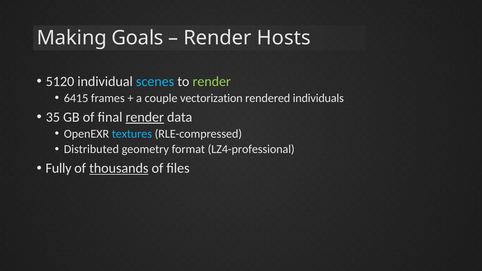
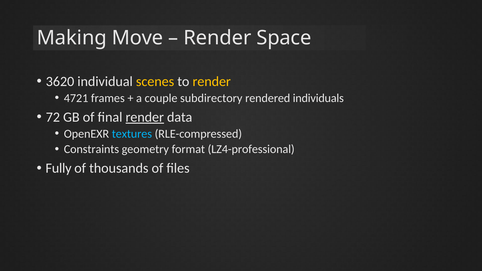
Goals: Goals -> Move (138, 38)
Hosts: Hosts -> Space (284, 38)
5120: 5120 -> 3620 (60, 81)
scenes colour: light blue -> yellow (155, 81)
render colour: light green -> yellow (212, 81)
6415: 6415 -> 4721 (76, 98)
vectorization: vectorization -> subdirectory (211, 98)
35: 35 -> 72 (53, 117)
Distributed: Distributed -> Constraints (91, 149)
thousands underline: present -> none (119, 168)
